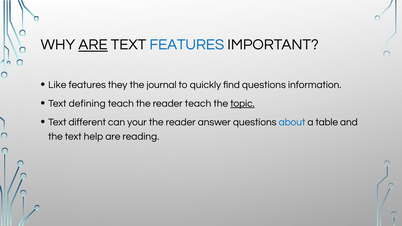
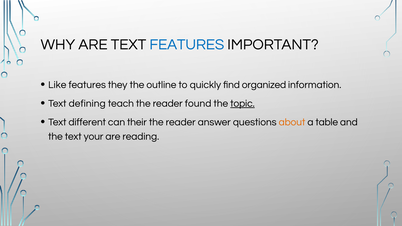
ARE underline: present -> none (93, 45)
journal: journal -> outline (161, 85)
find questions: questions -> organized (264, 85)
reader teach: teach -> found (198, 103)
your: your -> their (137, 122)
about colour: blue -> orange (292, 122)
help: help -> your (94, 137)
